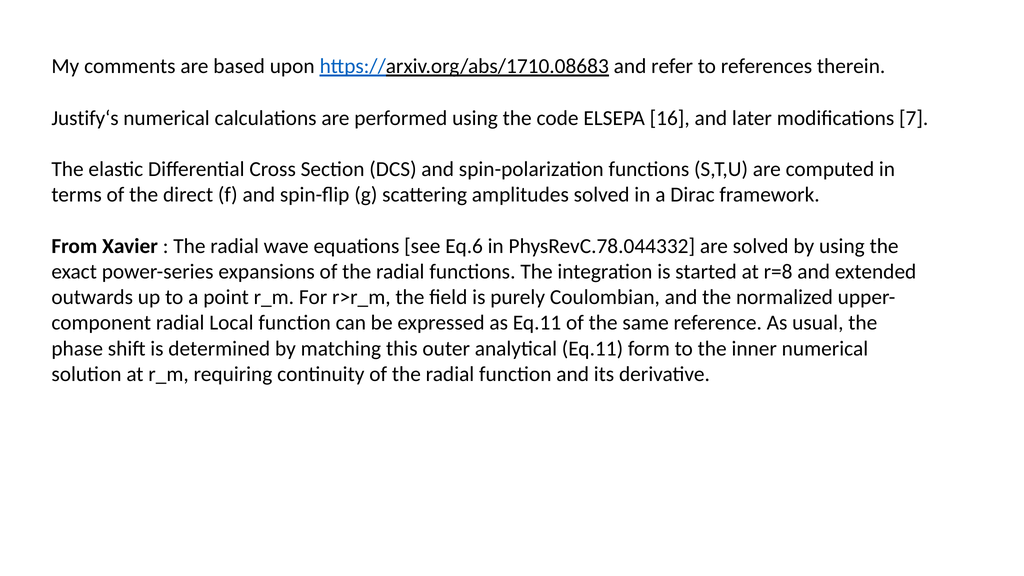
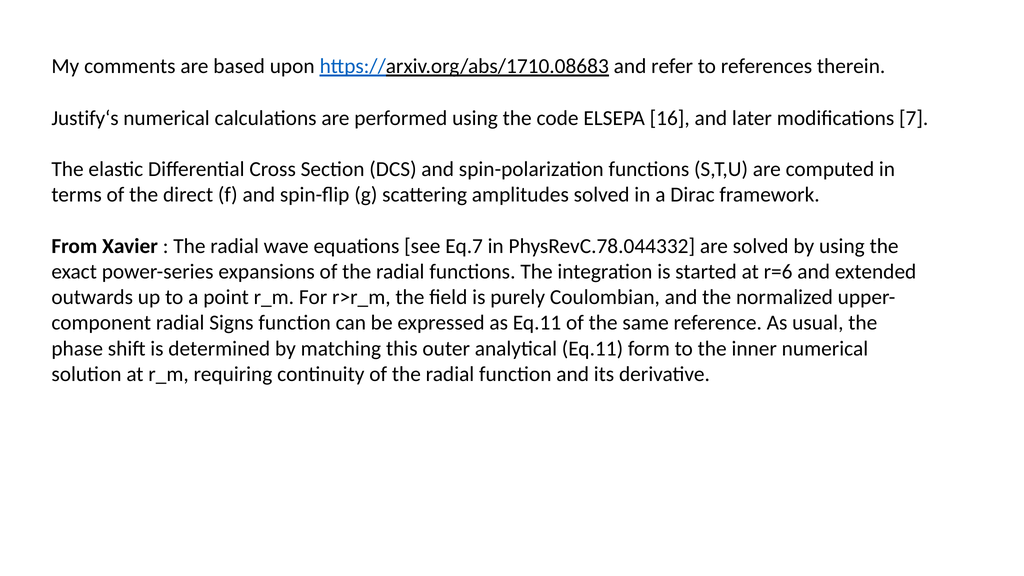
Eq.6: Eq.6 -> Eq.7 (464, 246)
r=8: r=8 -> r=6 (778, 272)
Local: Local -> Signs (231, 323)
